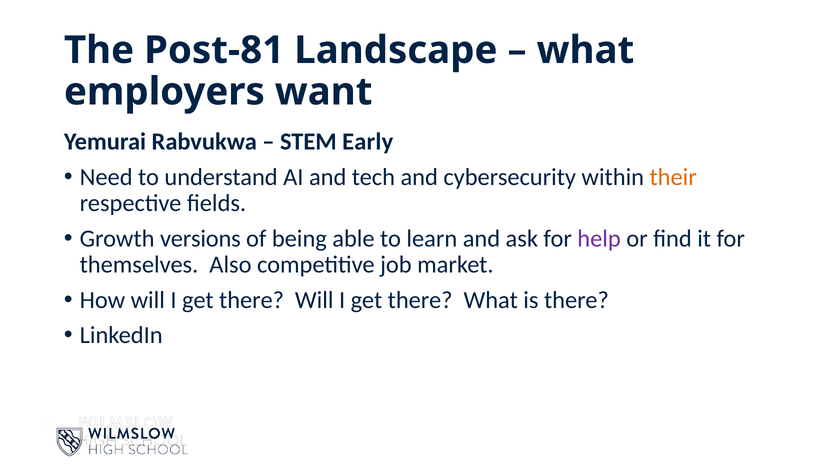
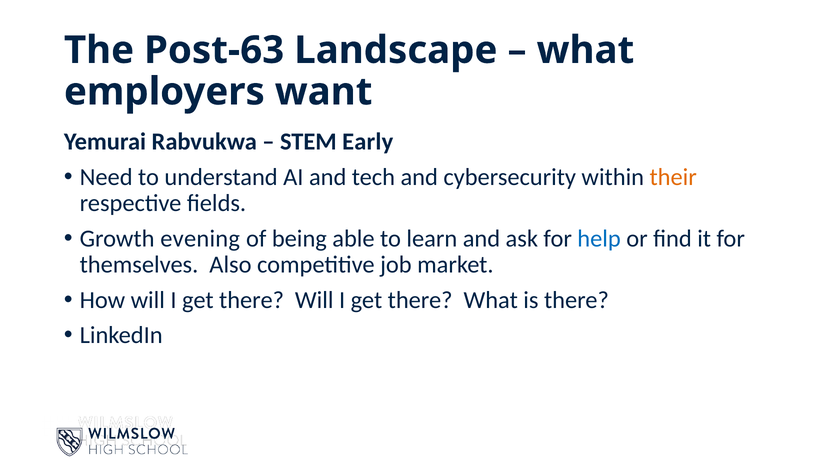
Post-81: Post-81 -> Post-63 (214, 50)
versions: versions -> evening (200, 238)
help colour: purple -> blue (599, 238)
